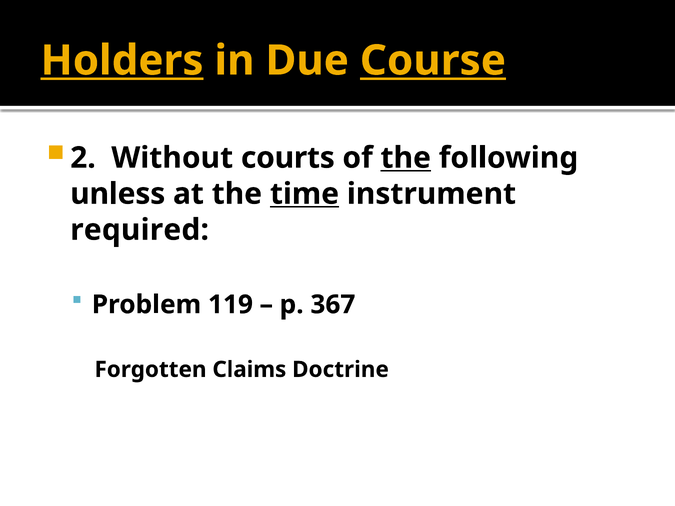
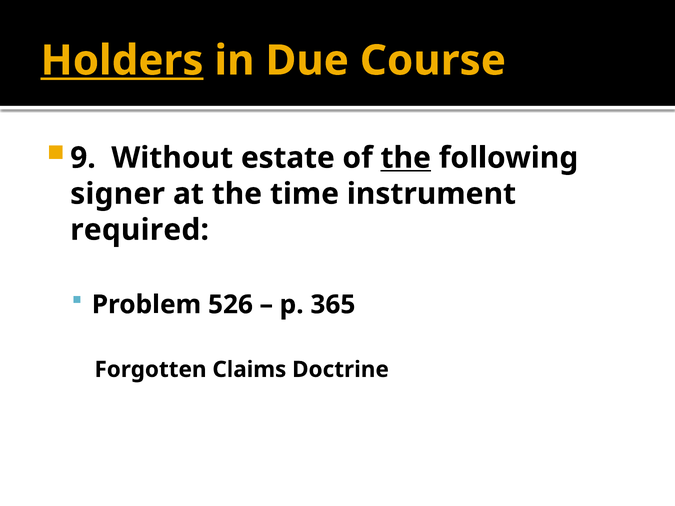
Course underline: present -> none (433, 61)
2: 2 -> 9 (83, 158)
courts: courts -> estate (288, 158)
unless: unless -> signer (118, 194)
time underline: present -> none (305, 194)
119: 119 -> 526 (230, 305)
367: 367 -> 365 (333, 305)
